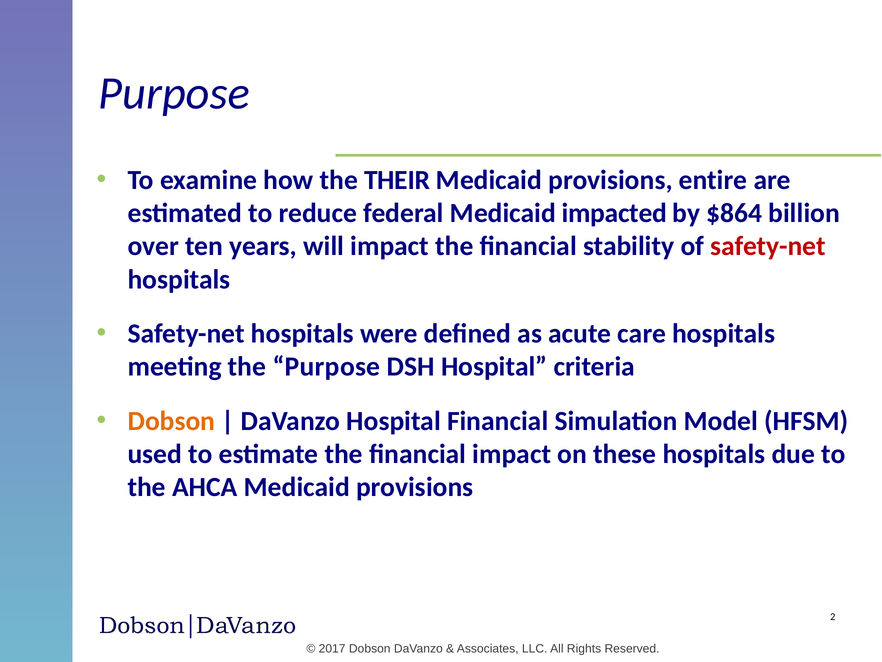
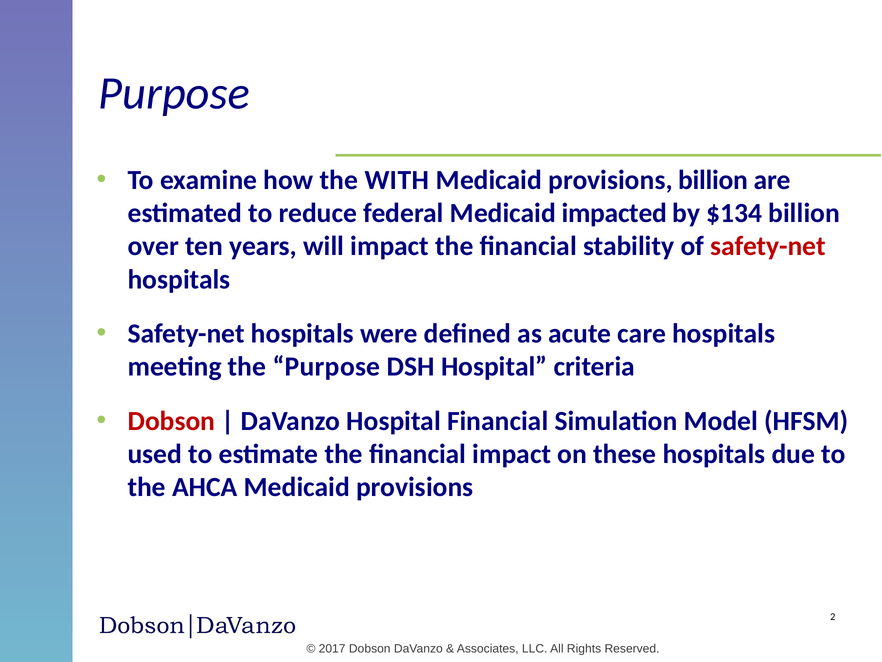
THEIR: THEIR -> WITH (397, 180)
provisions entire: entire -> billion (713, 180)
$864: $864 -> $134 (734, 213)
Dobson colour: orange -> red (171, 420)
